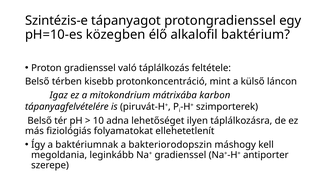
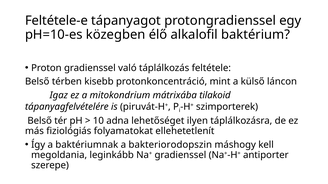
Szintézis-e: Szintézis-e -> Feltétele-e (56, 21)
karbon: karbon -> tilakoid (215, 96)
